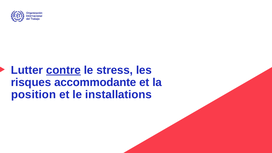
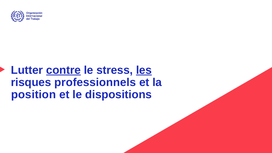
les underline: none -> present (144, 70)
accommodante: accommodante -> professionnels (95, 82)
installations: installations -> dispositions (118, 95)
